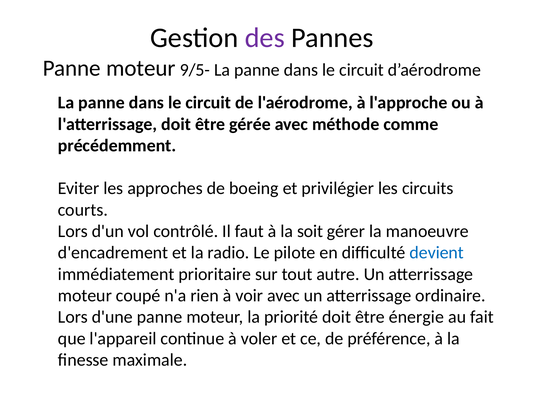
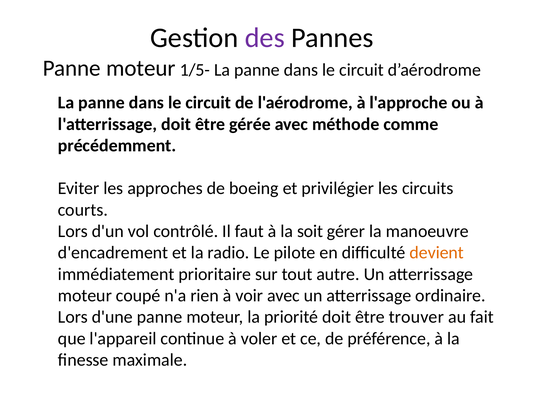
9/5-: 9/5- -> 1/5- (195, 70)
devient colour: blue -> orange (437, 253)
énergie: énergie -> trouver (416, 317)
